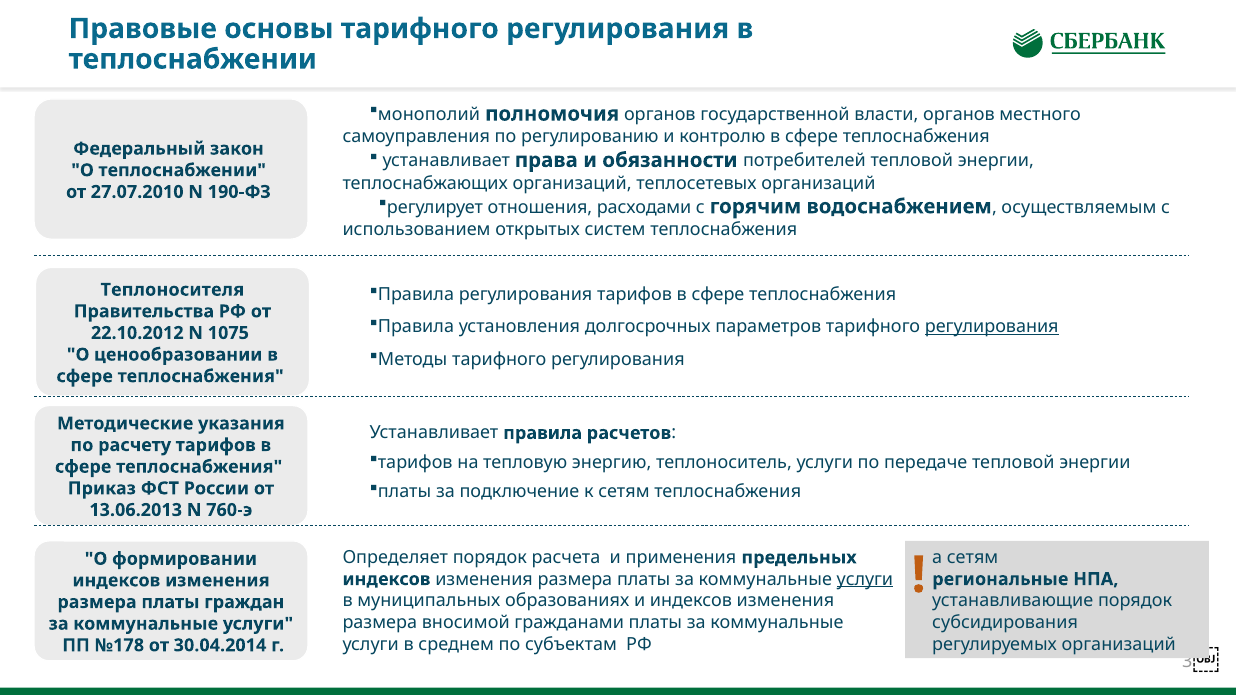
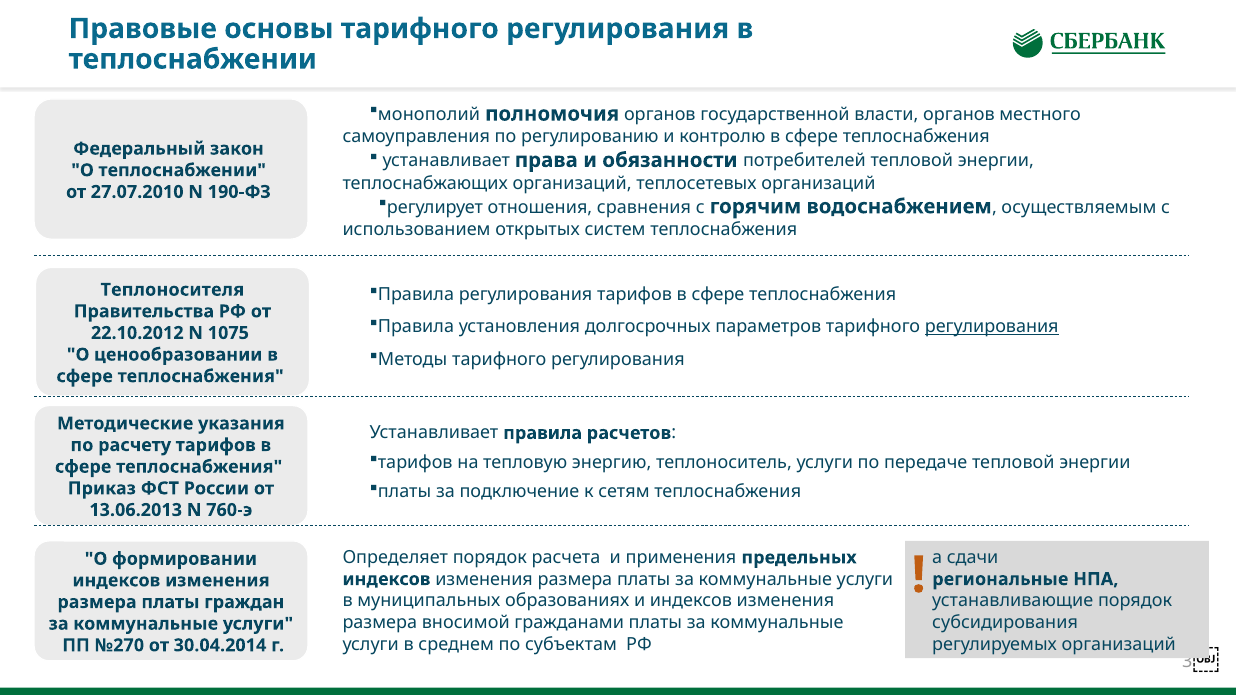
расходами: расходами -> сравнения (644, 207)
а сетям: сетям -> сдачи (973, 558)
услуги underline: present -> none (865, 579)
№178: №178 -> №270 (119, 646)
